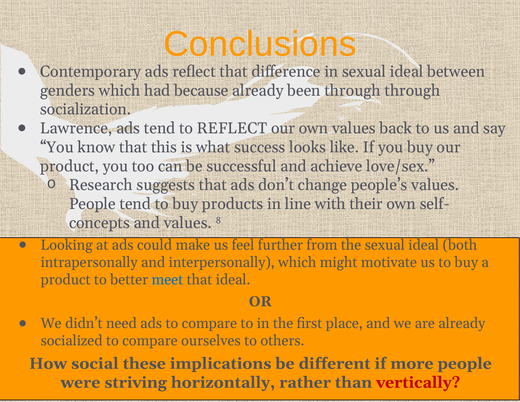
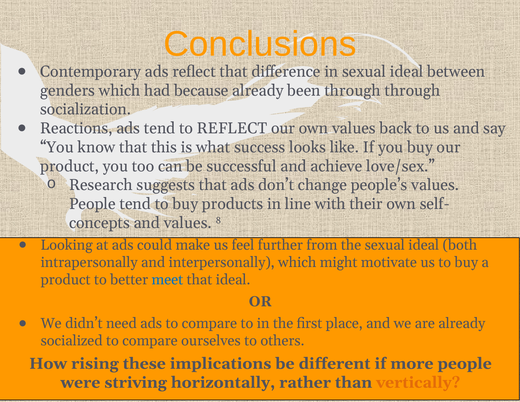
Lawrence: Lawrence -> Reactions (76, 128)
social: social -> rising (95, 363)
vertically colour: red -> orange (418, 382)
